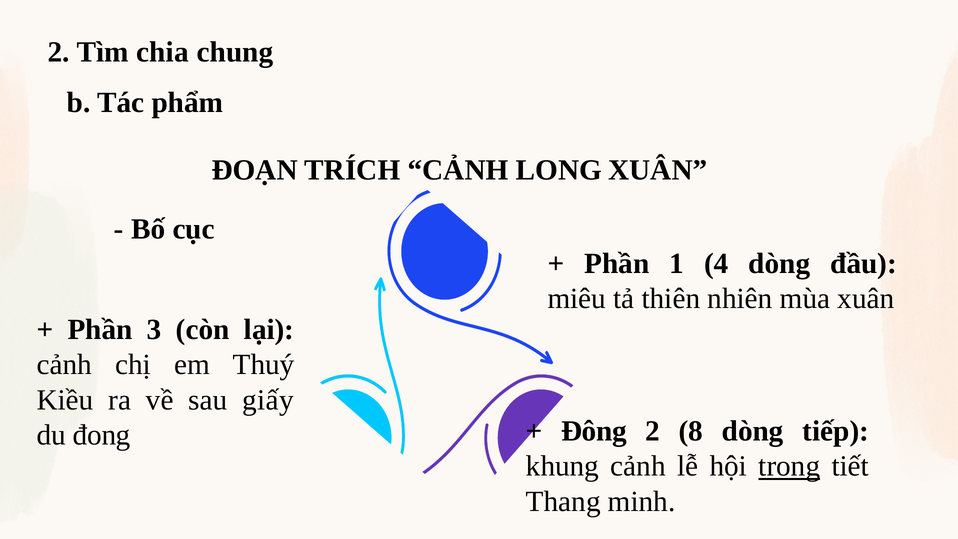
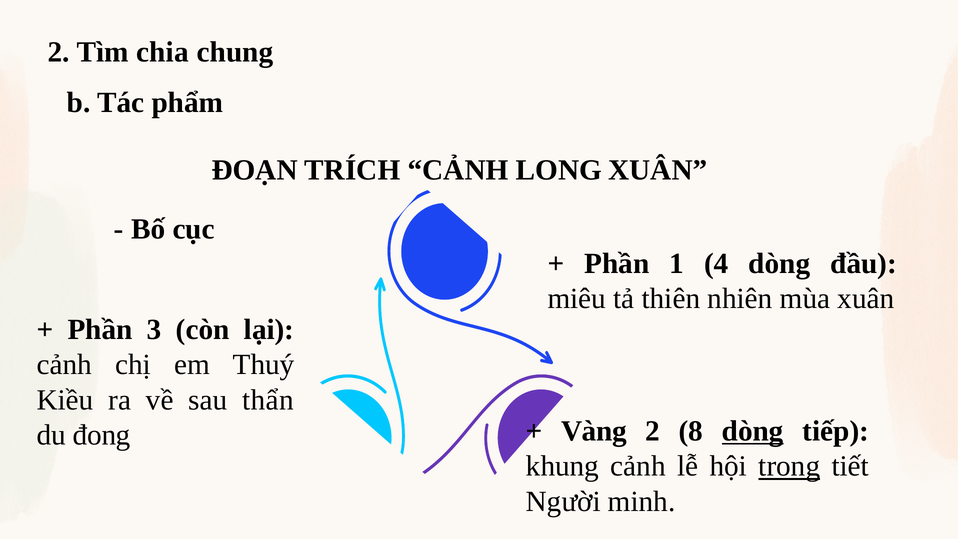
giấy: giấy -> thẩn (268, 400)
Đông: Đông -> Vàng (594, 431)
dòng underline: none -> present (753, 431)
Thang: Thang -> Người (563, 501)
